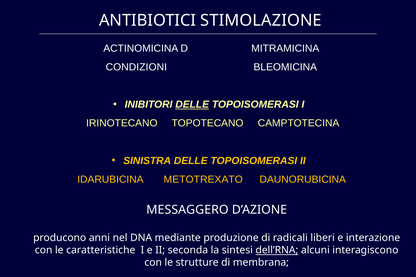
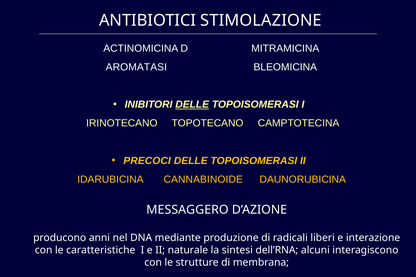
CONDIZIONI: CONDIZIONI -> AROMATASI (136, 67)
SINISTRA: SINISTRA -> PRECOCI (147, 161)
METOTREXATO: METOTREXATO -> CANNABINOIDE (203, 180)
seconda: seconda -> naturale (188, 250)
dell’RNA underline: present -> none (277, 250)
